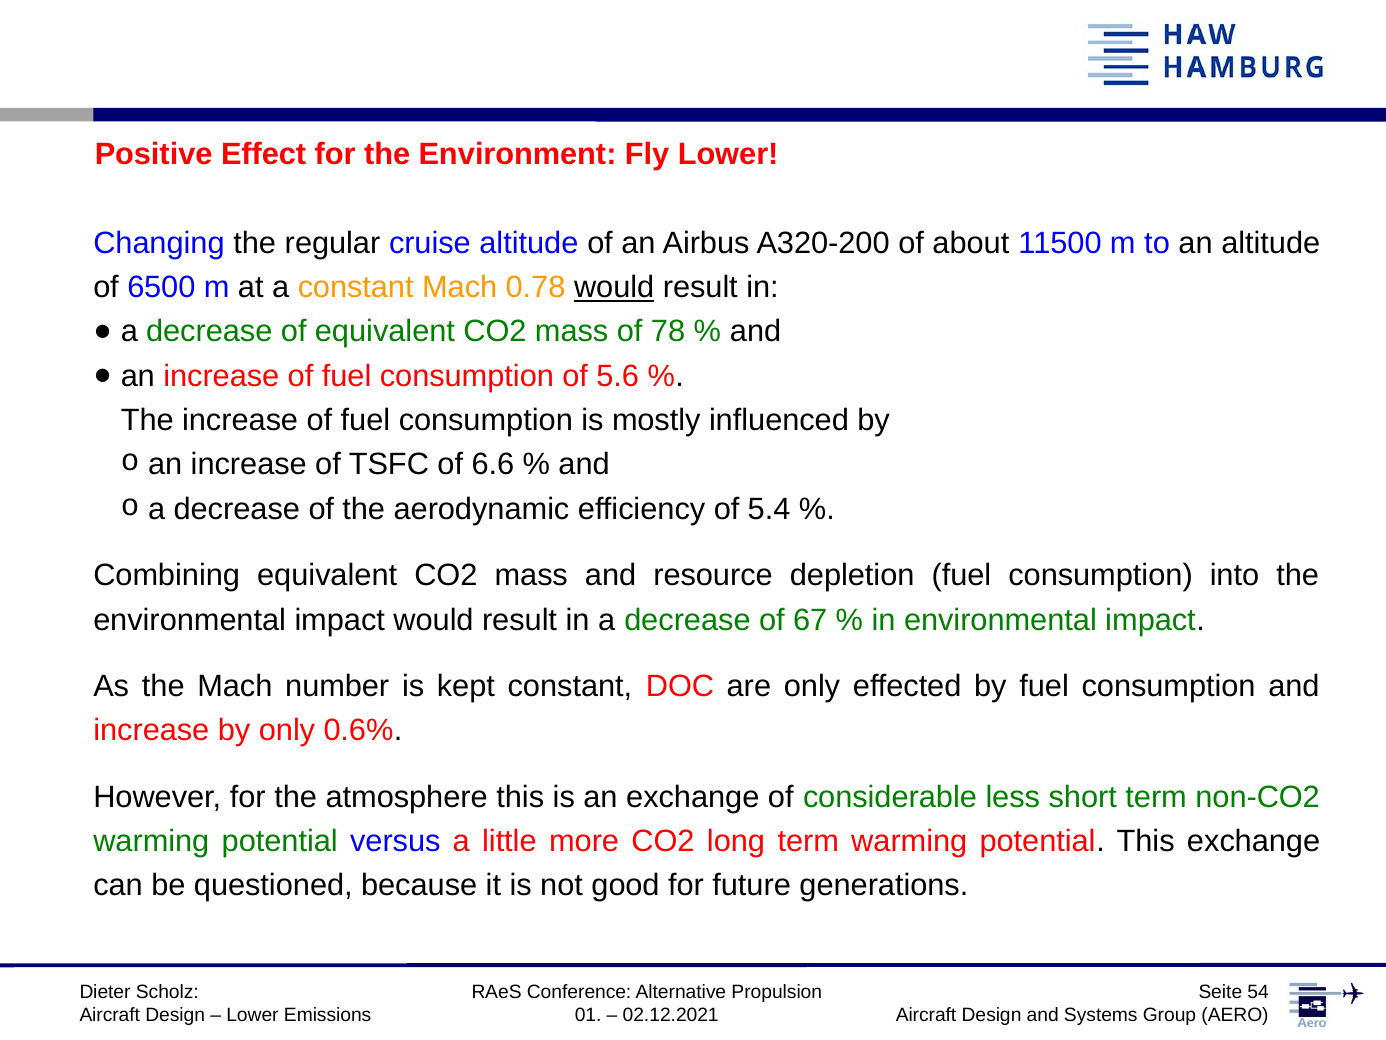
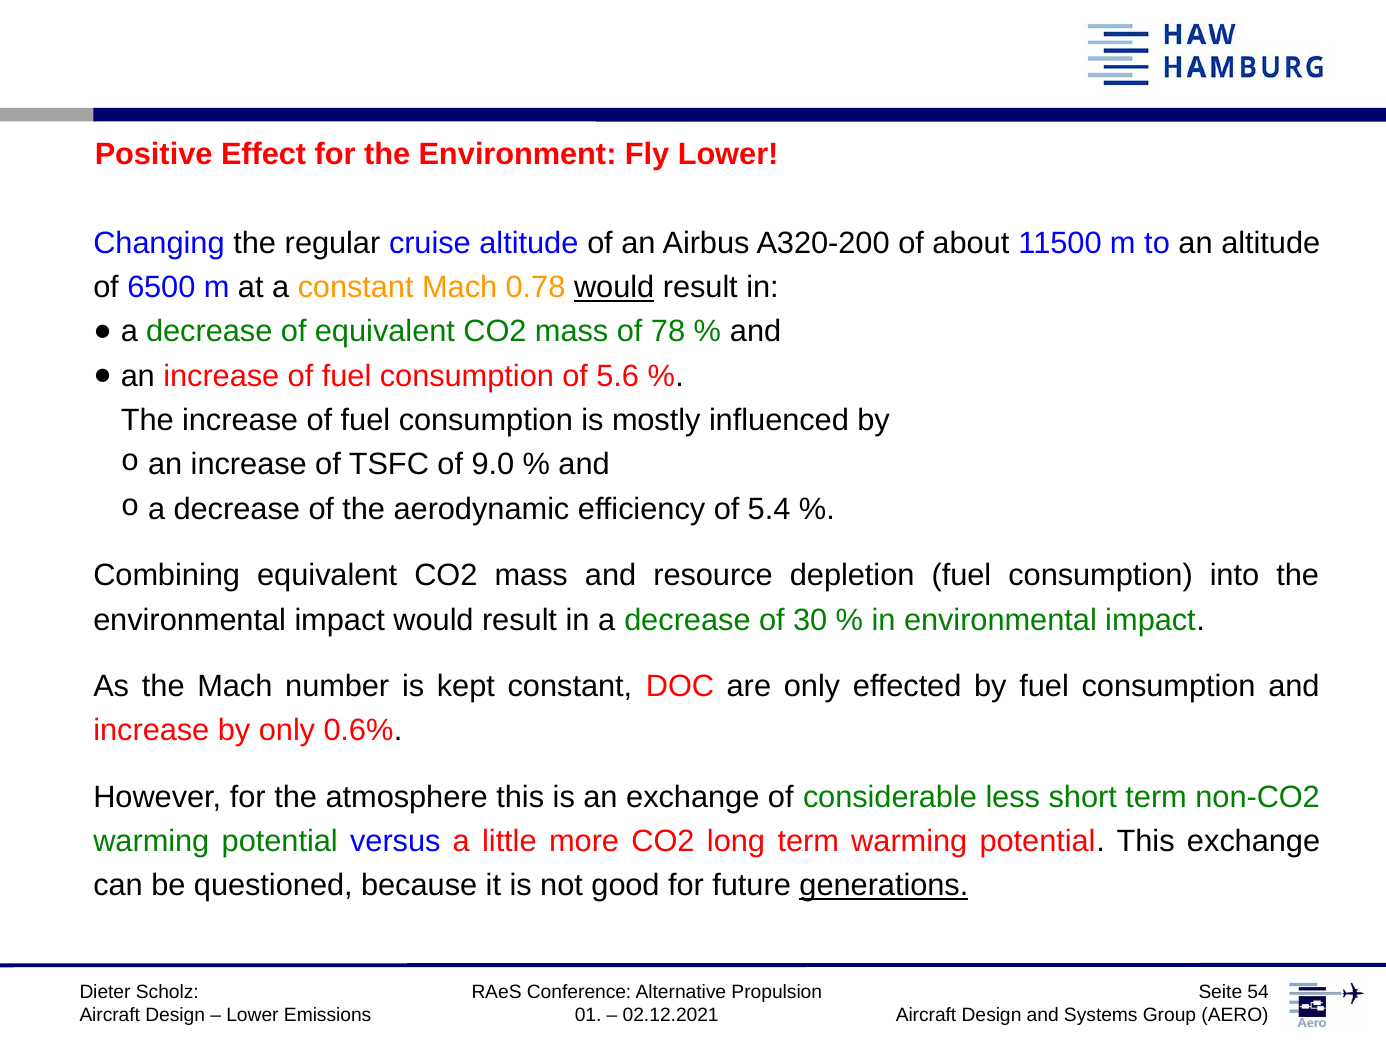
6.6: 6.6 -> 9.0 (493, 465)
67: 67 -> 30 (810, 620)
generations underline: none -> present (884, 885)
